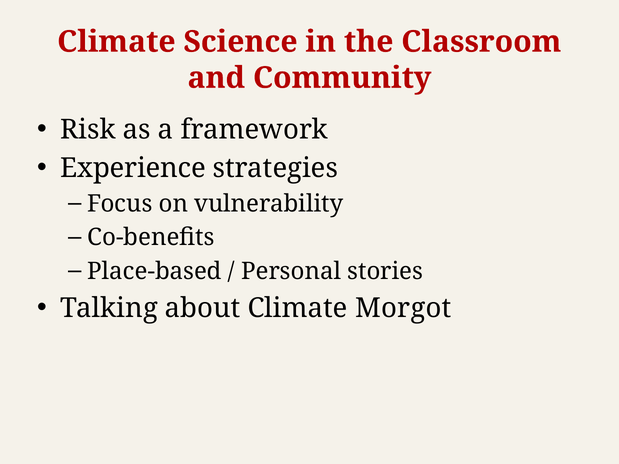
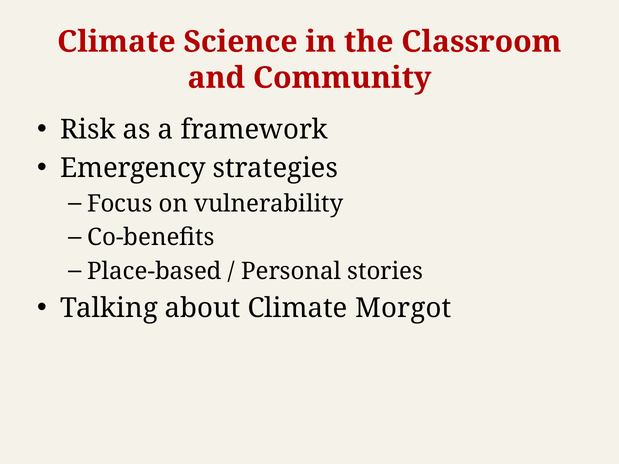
Experience: Experience -> Emergency (133, 168)
